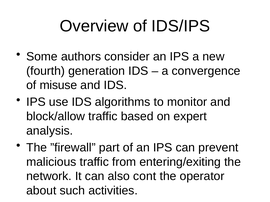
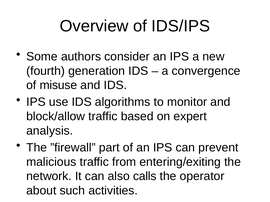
cont: cont -> calls (145, 177)
